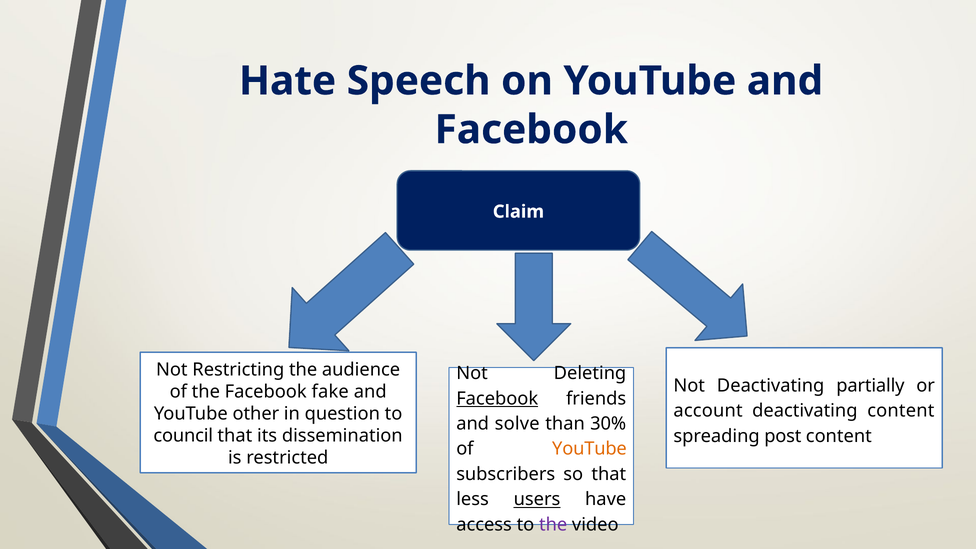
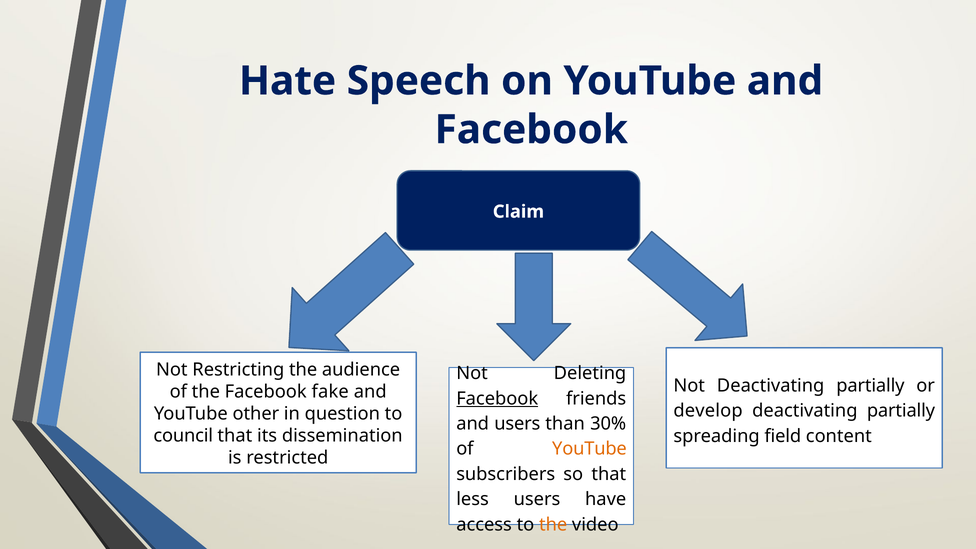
account: account -> develop (708, 411)
content: content -> partially (901, 411)
and solve: solve -> users (517, 424)
post: post -> field (783, 436)
users underline: present -> none (537, 499)
the colour: purple -> orange (553, 525)
